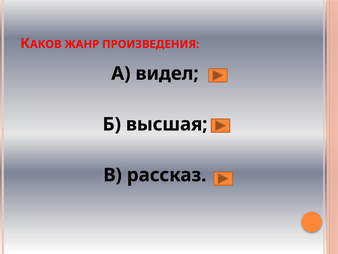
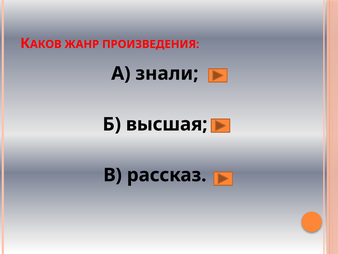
видел: видел -> знали (167, 73)
